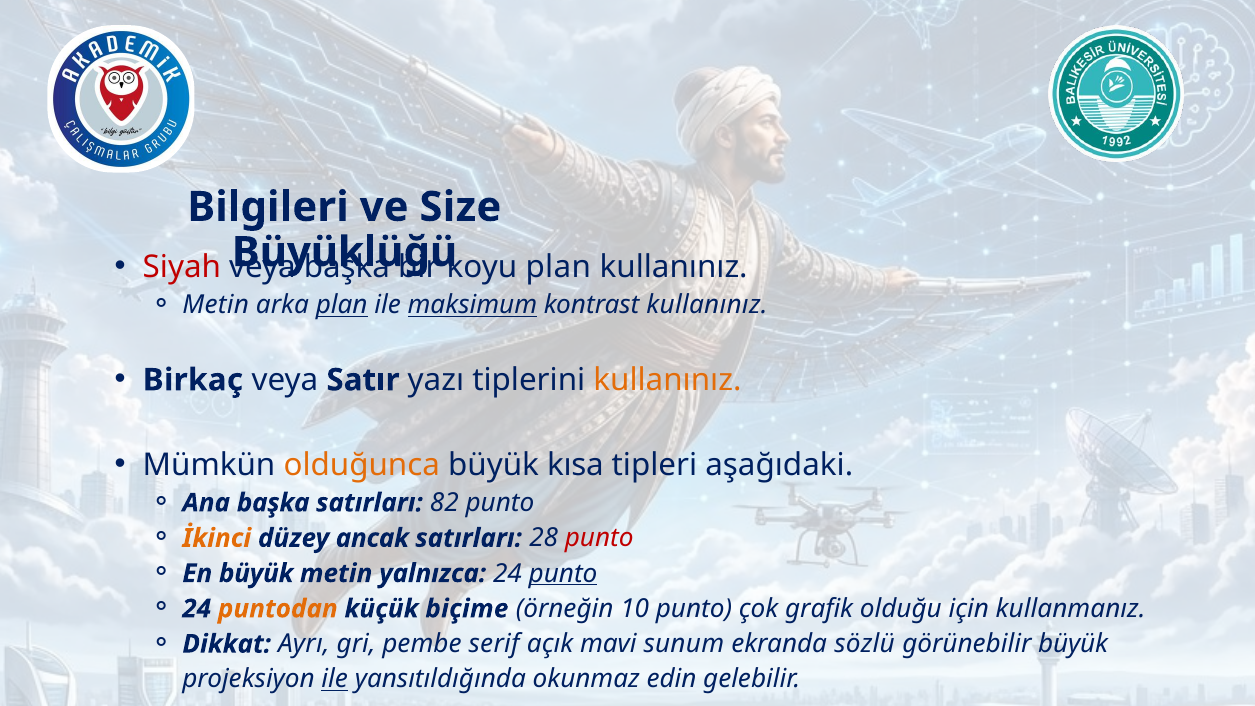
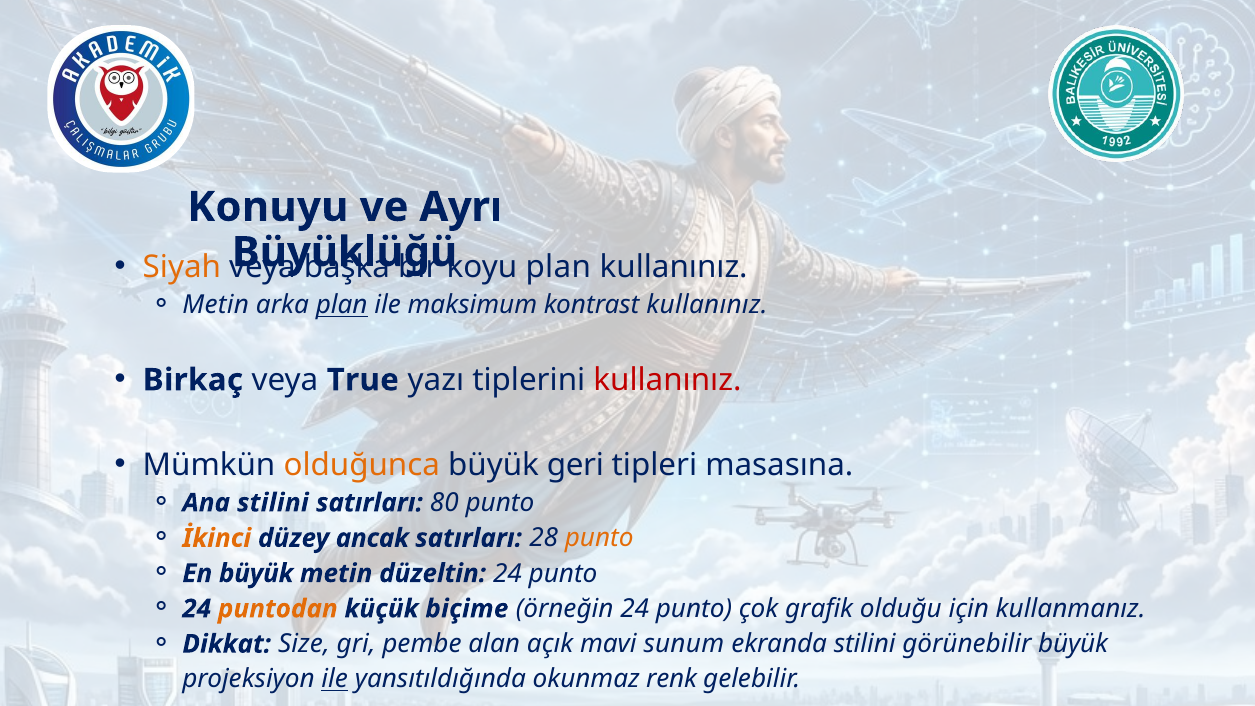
Bilgileri: Bilgileri -> Konuyu (268, 207)
Size: Size -> Ayrı (461, 207)
Siyah colour: red -> orange (182, 267)
maksimum underline: present -> none (472, 305)
Satır: Satır -> True (363, 380)
kullanınız colour: orange -> red (667, 380)
kısa: kısa -> geri (575, 465)
aşağıdaki: aşağıdaki -> masasına (779, 465)
Ana başka: başka -> stilini (273, 503)
82: 82 -> 80 (444, 503)
punto colour: red -> orange (599, 538)
yalnızca: yalnızca -> düzeltin (433, 573)
punto underline: present -> none (563, 573)
örneğin 10: 10 -> 24 (635, 609)
Ayrı: Ayrı -> Size (304, 644)
serif: serif -> alan (494, 644)
ekranda sözlü: sözlü -> stilini (865, 644)
edin: edin -> renk (672, 679)
